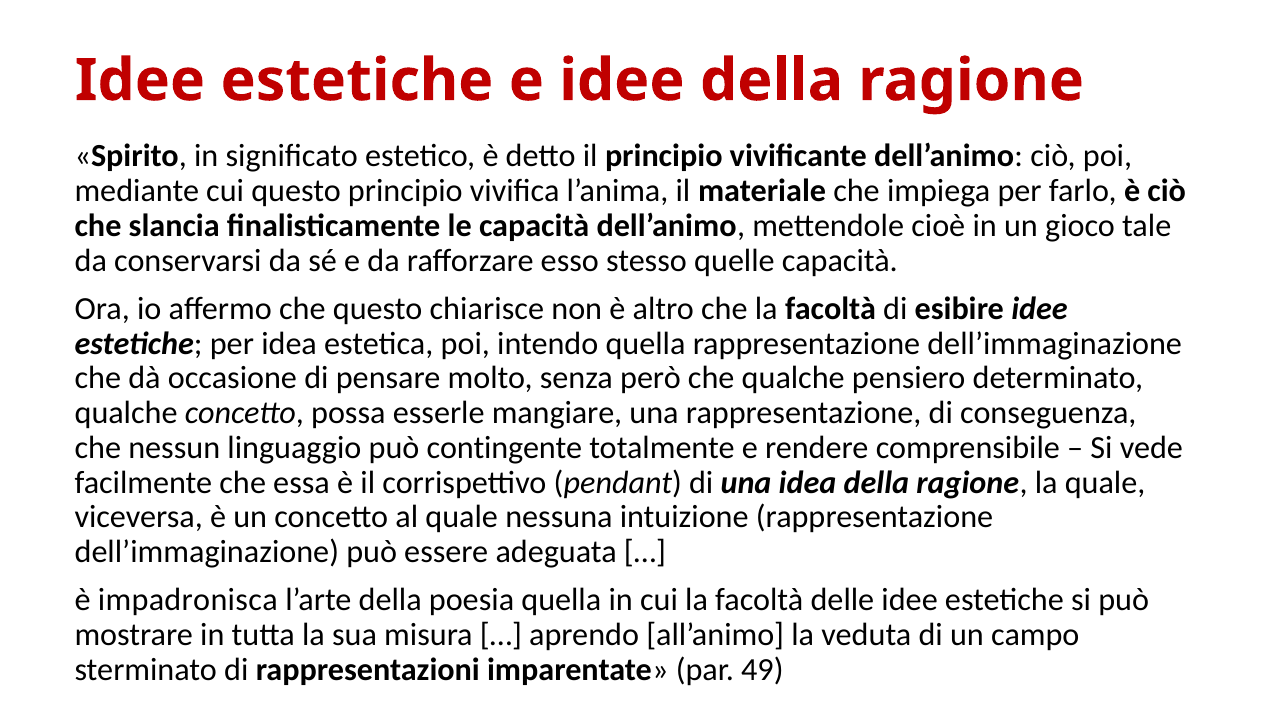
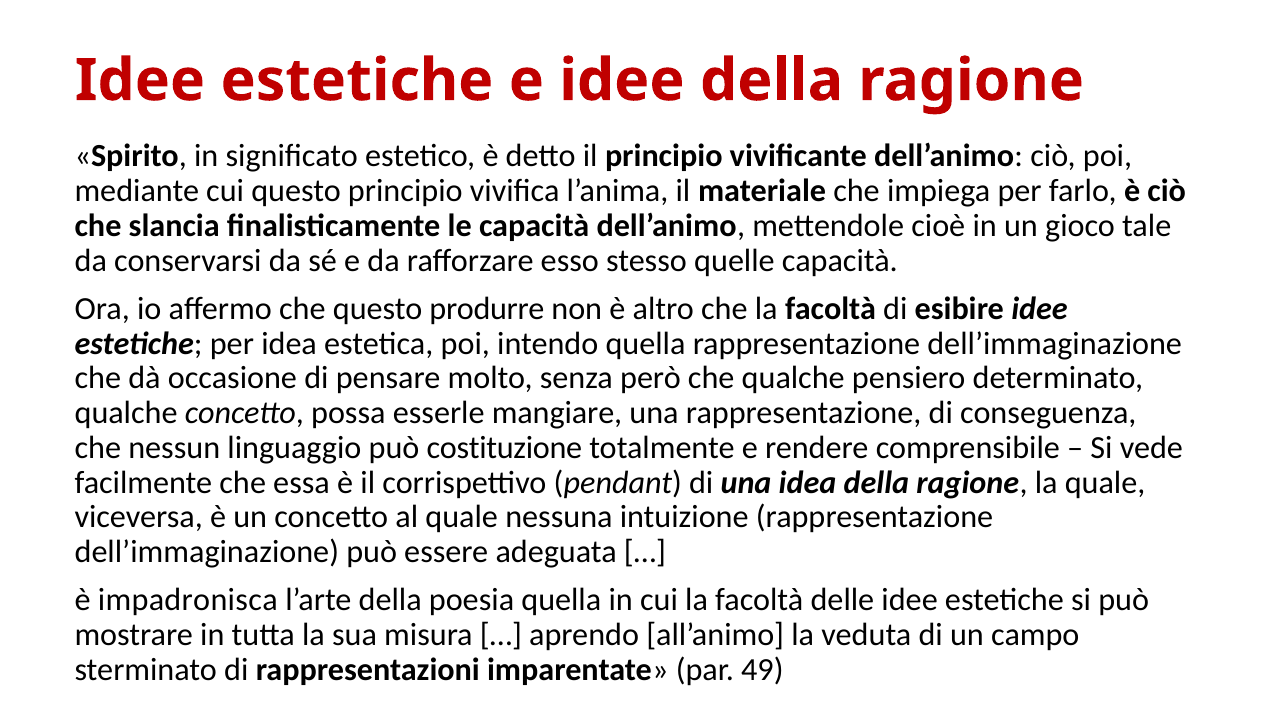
chiarisce: chiarisce -> produrre (487, 309)
contingente: contingente -> costituzione (504, 448)
